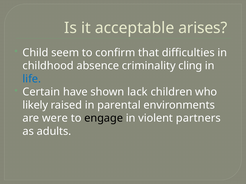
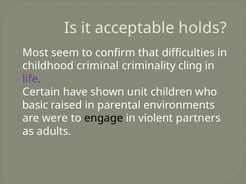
arises: arises -> holds (203, 28)
Child: Child -> Most (36, 53)
absence: absence -> criminal (98, 66)
life colour: blue -> purple (32, 79)
lack: lack -> unit (137, 92)
likely: likely -> basic (35, 105)
